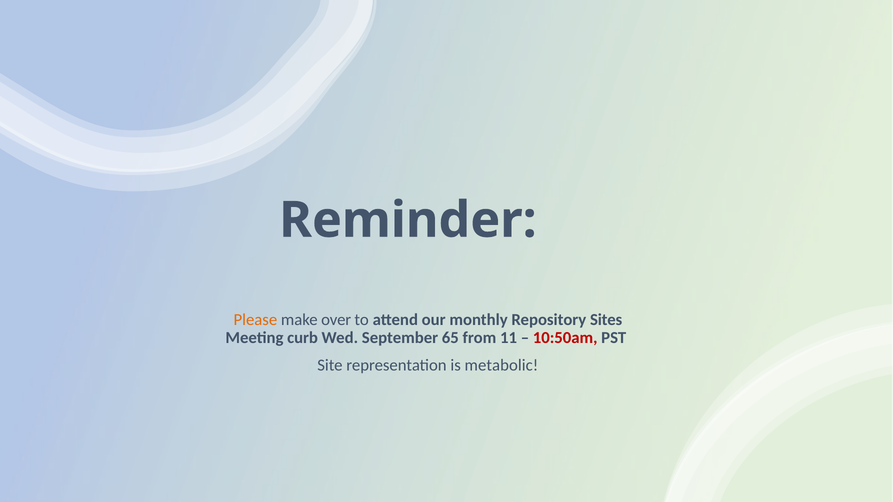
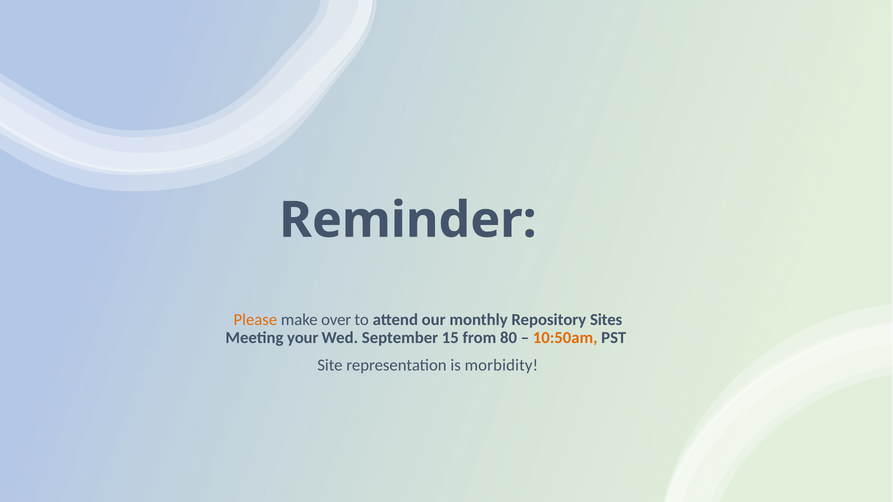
curb: curb -> your (303, 338)
65: 65 -> 15 (450, 338)
11: 11 -> 80 (509, 338)
10:50am colour: red -> orange (565, 338)
metabolic: metabolic -> morbidity (501, 365)
